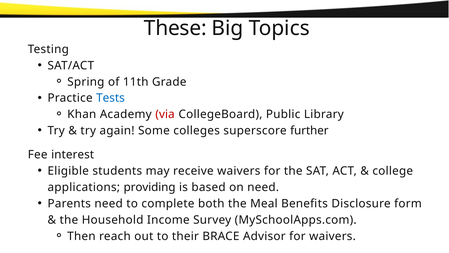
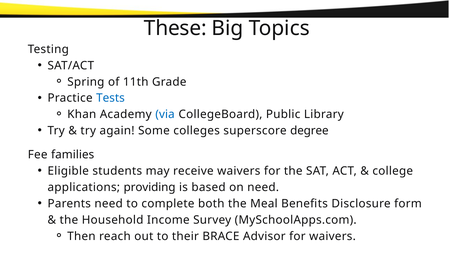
via colour: red -> blue (165, 114)
further: further -> degree (309, 131)
interest: interest -> families (73, 154)
